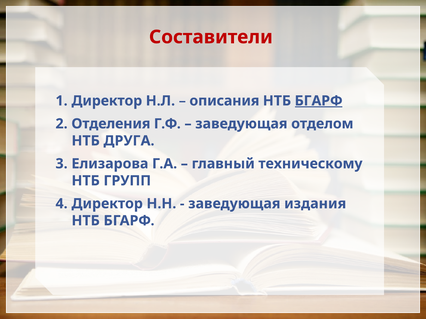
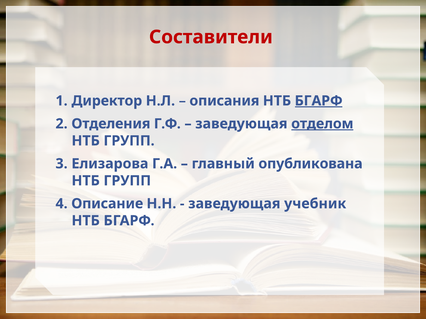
отделом underline: none -> present (322, 124)
ДРУГА: ДРУГА -> ГРУПП (129, 141)
техническому: техническому -> опубликована (311, 164)
Директор: Директор -> Описание (107, 204)
издания: издания -> учебник (315, 204)
